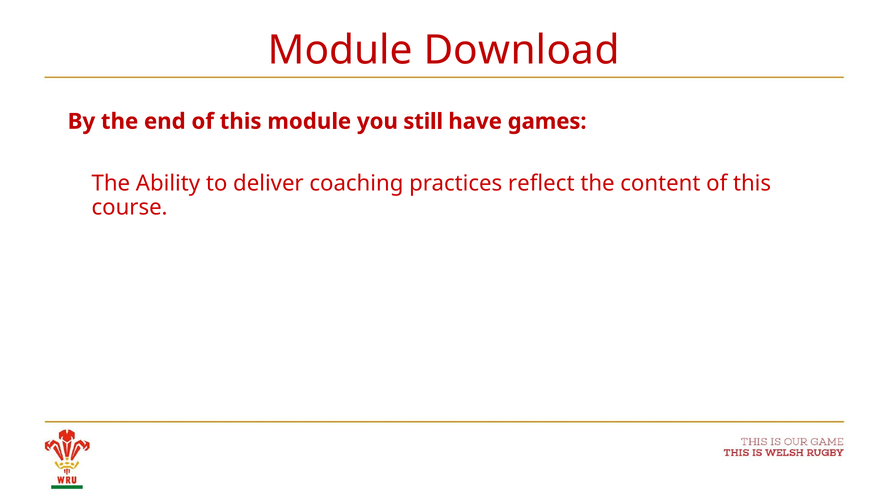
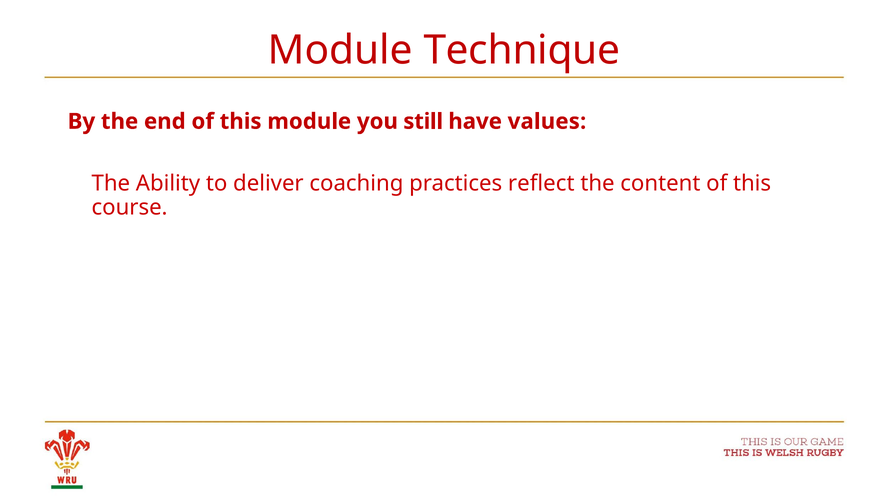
Download: Download -> Technique (522, 50)
games: games -> values (547, 121)
